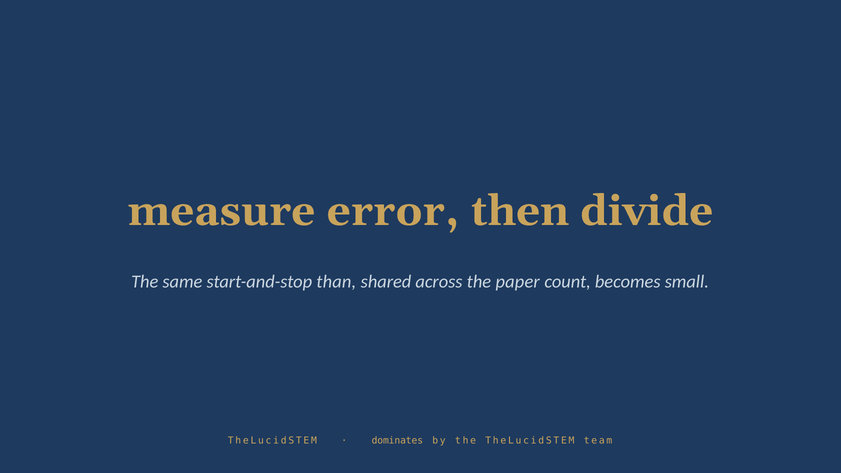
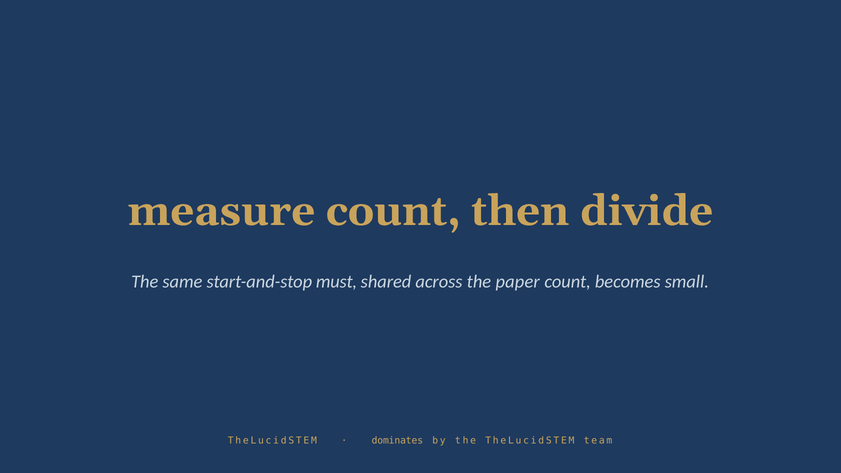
measure error: error -> count (393, 211)
than: than -> must (336, 282)
